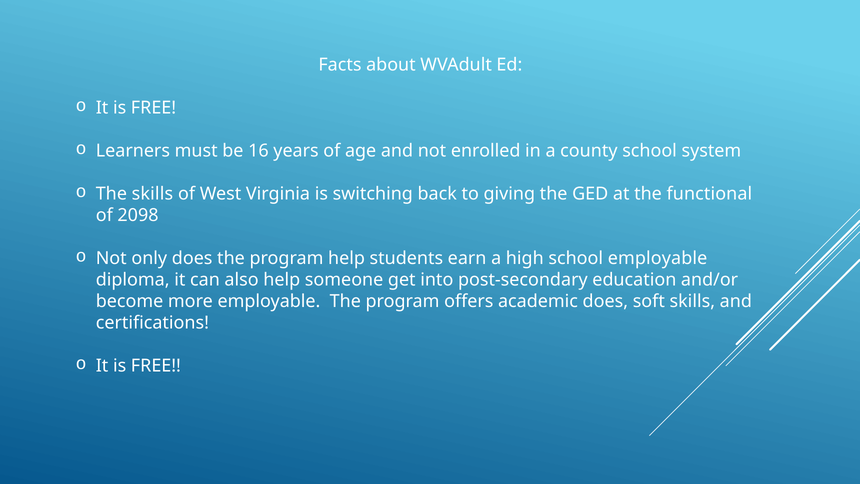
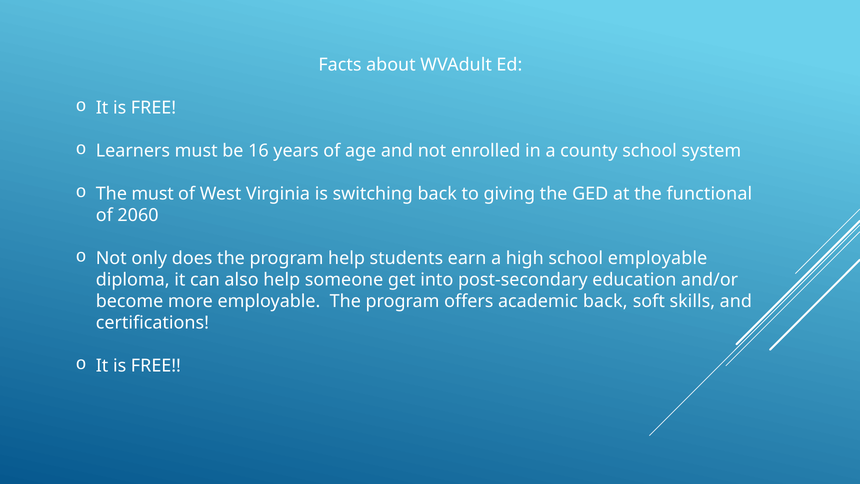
The skills: skills -> must (153, 194)
2098: 2098 -> 2060 (138, 215)
academic does: does -> back (605, 301)
